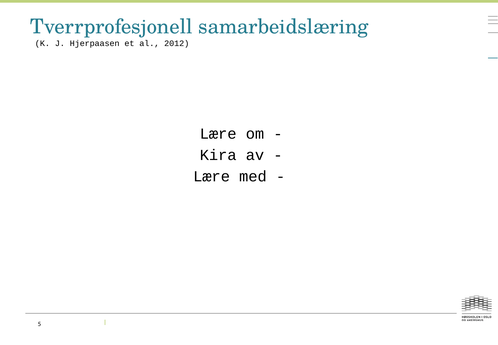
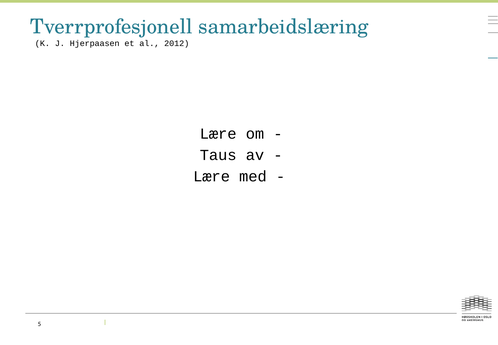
Kira: Kira -> Taus (218, 155)
